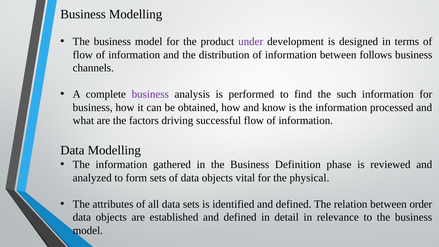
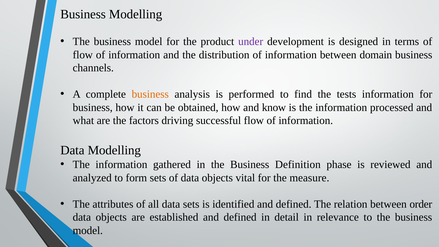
follows: follows -> domain (376, 55)
business colour: purple -> orange (150, 94)
such: such -> tests (347, 94)
physical: physical -> measure (309, 178)
